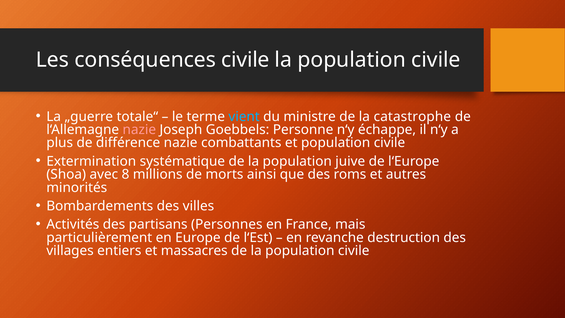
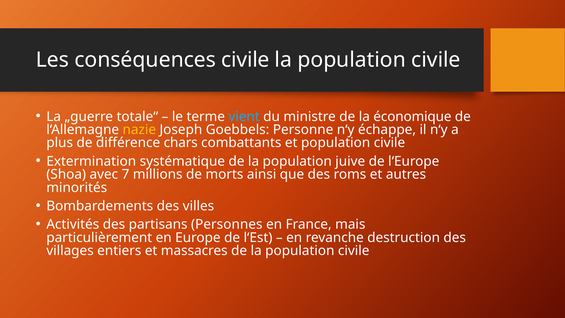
catastrophe: catastrophe -> économique (412, 116)
nazie colour: pink -> yellow (139, 130)
différence nazie: nazie -> chars (181, 143)
8: 8 -> 7 (126, 174)
